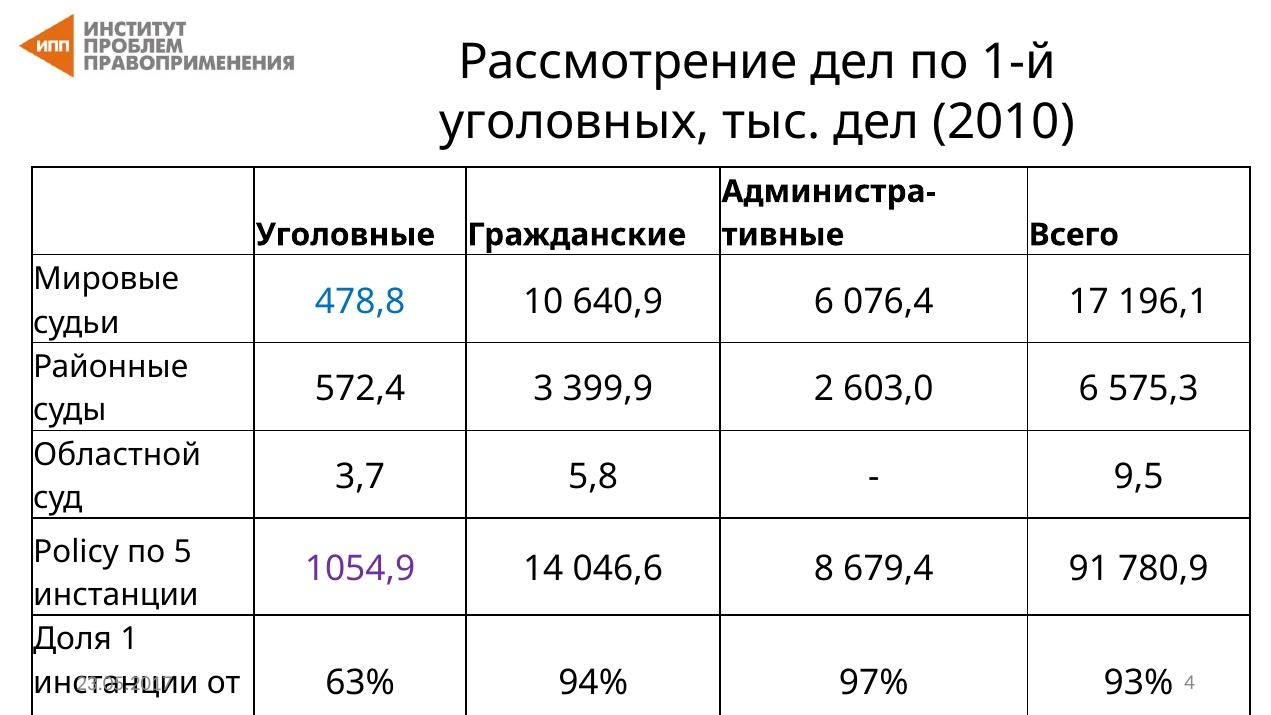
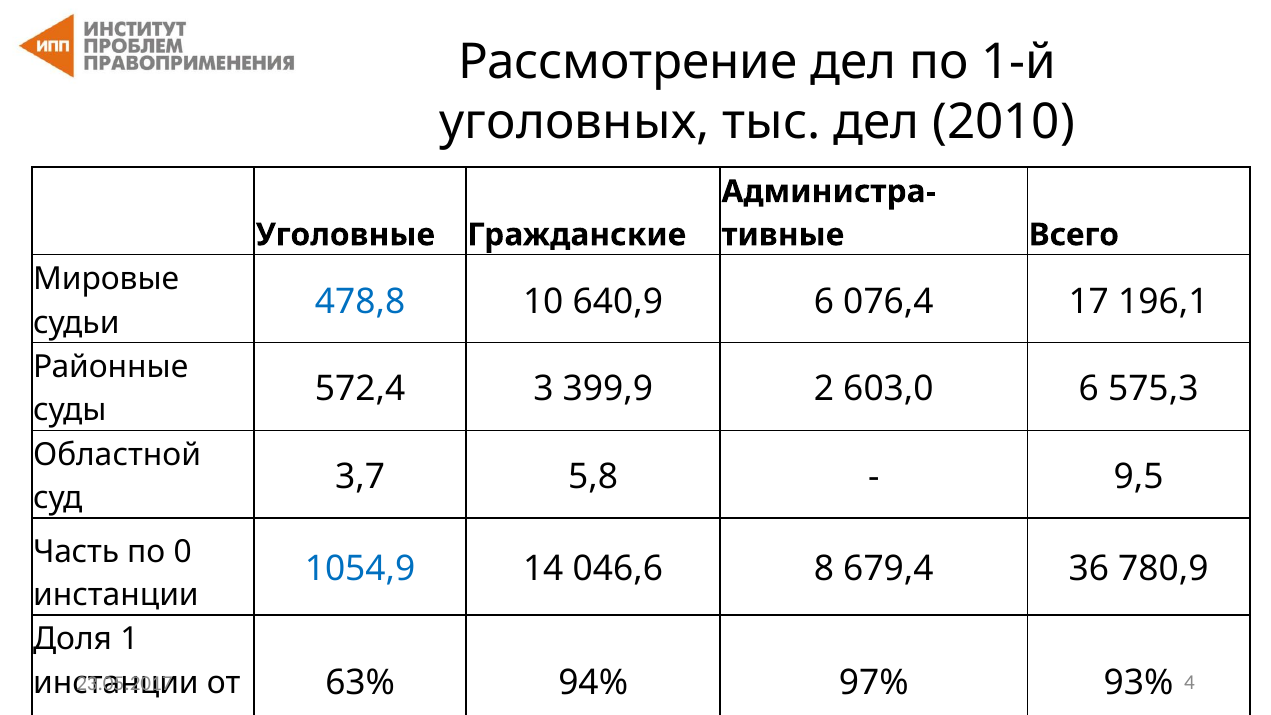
Policy: Policy -> Часть (76, 552)
5: 5 -> 0 (183, 552)
1054,9 colour: purple -> blue (360, 569)
91: 91 -> 36 (1089, 569)
